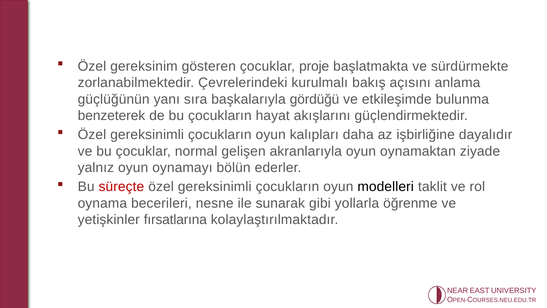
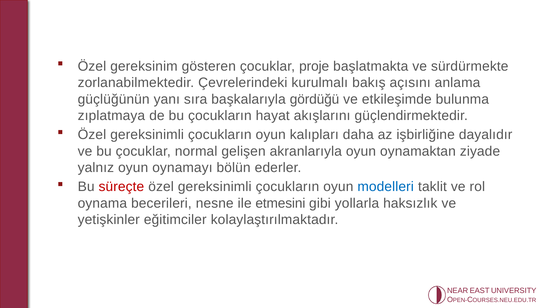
benzeterek: benzeterek -> zıplatmaya (111, 115)
modelleri colour: black -> blue (386, 187)
sunarak: sunarak -> etmesini (280, 203)
öğrenme: öğrenme -> haksızlık (410, 203)
fırsatlarına: fırsatlarına -> eğitimciler (175, 219)
